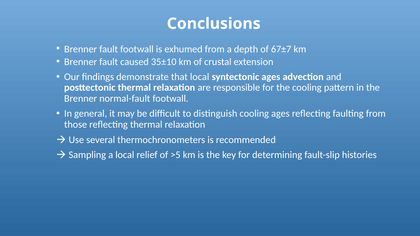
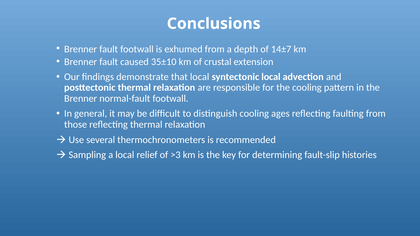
67±7: 67±7 -> 14±7 (281, 49)
syntectonic ages: ages -> local (271, 77)
>5: >5 -> >3 (176, 155)
